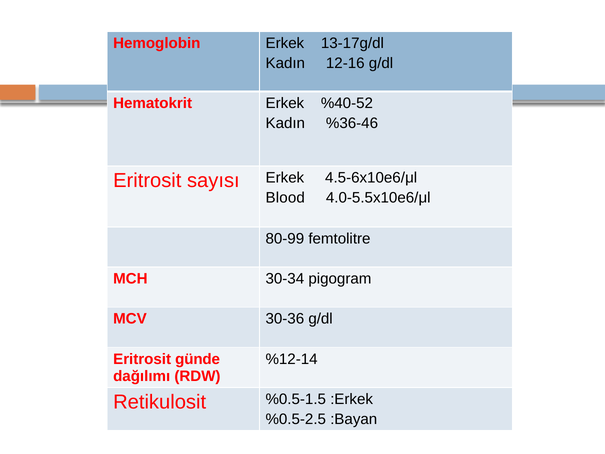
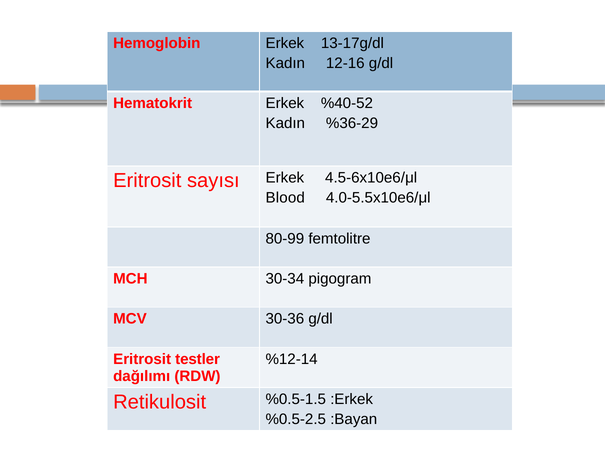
%36-46: %36-46 -> %36-29 (352, 123)
günde: günde -> testler (198, 359)
